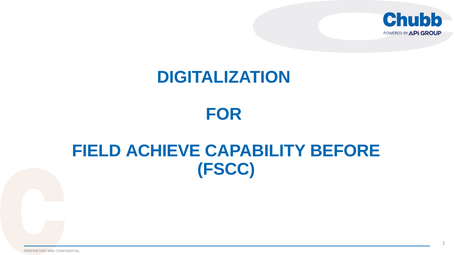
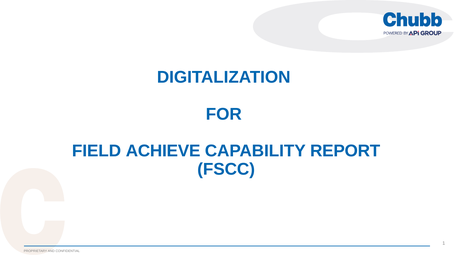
BEFORE: BEFORE -> REPORT (345, 151)
